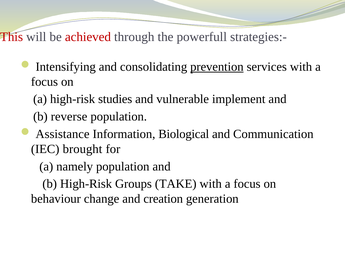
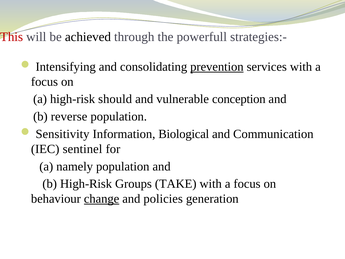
achieved colour: red -> black (88, 37)
studies: studies -> should (115, 99)
implement: implement -> conception (239, 99)
Assistance: Assistance -> Sensitivity (63, 134)
brought: brought -> sentinel (82, 149)
change underline: none -> present (102, 199)
creation: creation -> policies (163, 199)
